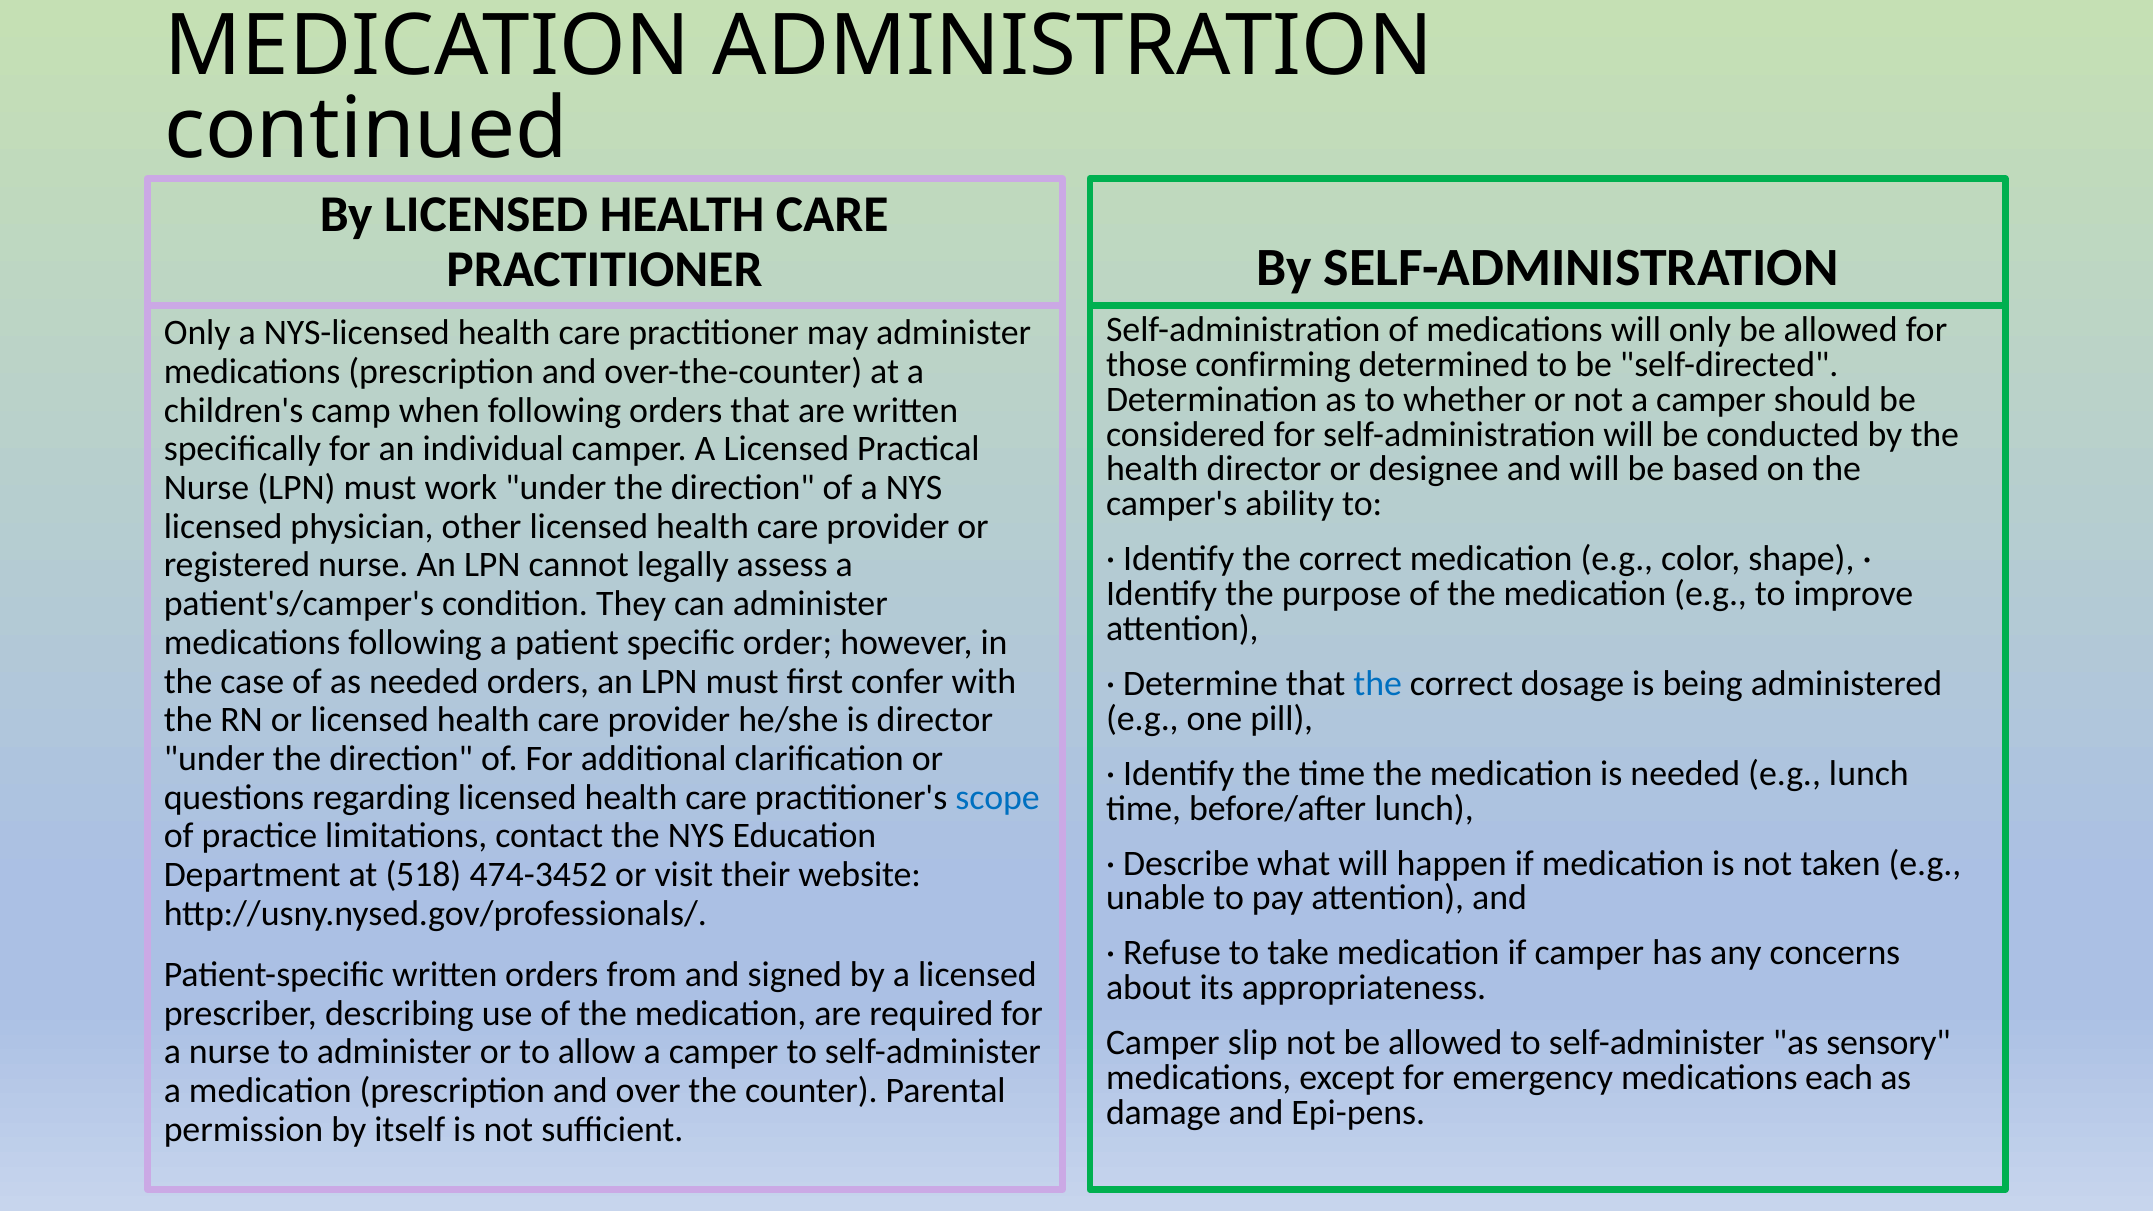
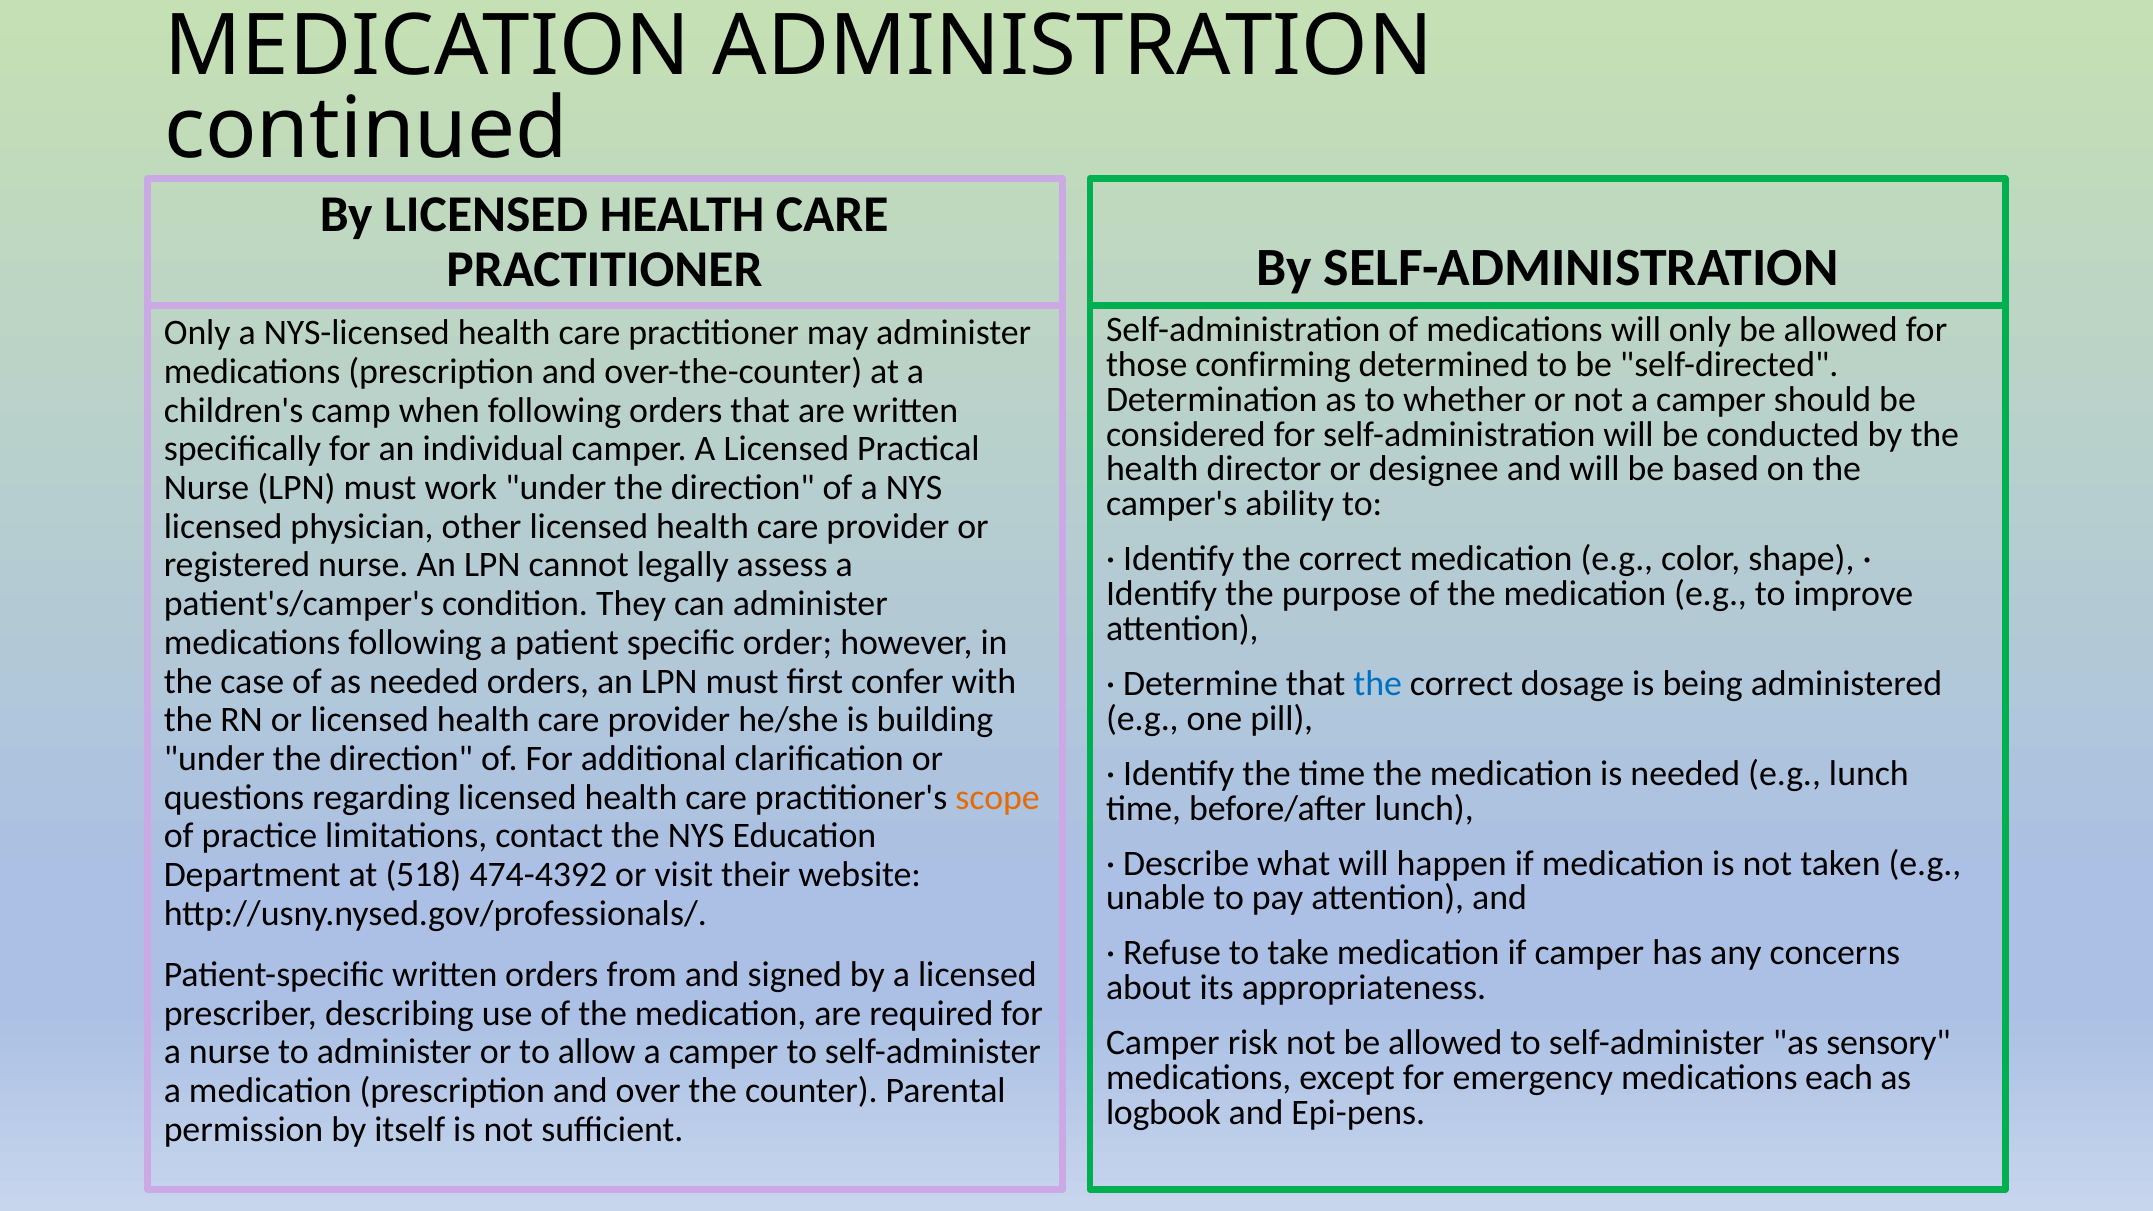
is director: director -> building (935, 720)
scope colour: blue -> orange (998, 797)
474-3452: 474-3452 -> 474-4392 (538, 875)
slip: slip -> risk (1253, 1043)
damage: damage -> logbook (1164, 1113)
